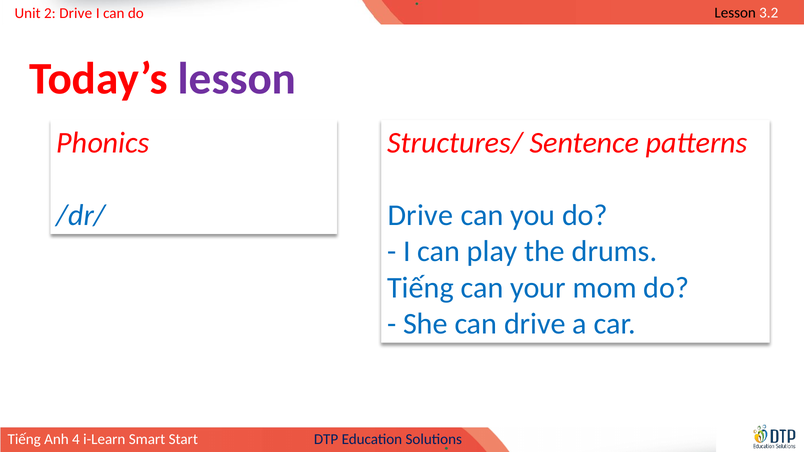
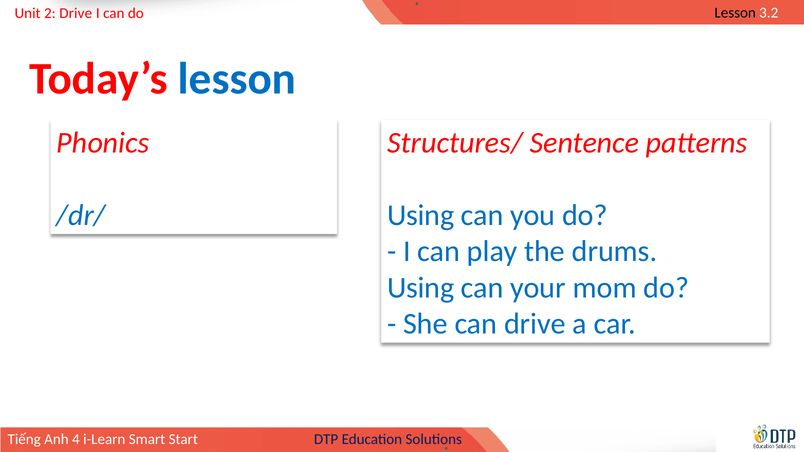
lesson colour: purple -> blue (237, 79)
Drive: Drive -> Using (421, 215)
Tiếng: Tiếng -> Using (421, 288)
